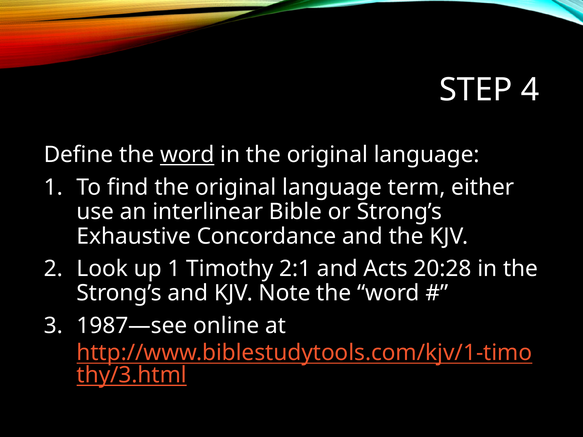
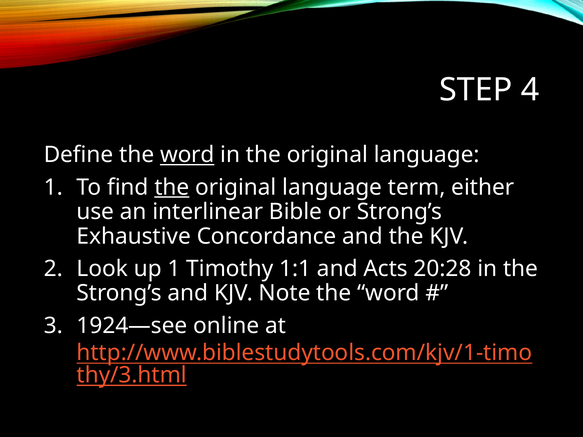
the underline: none -> present (172, 187)
2:1: 2:1 -> 1:1 (295, 269)
1987—see: 1987—see -> 1924—see (132, 326)
